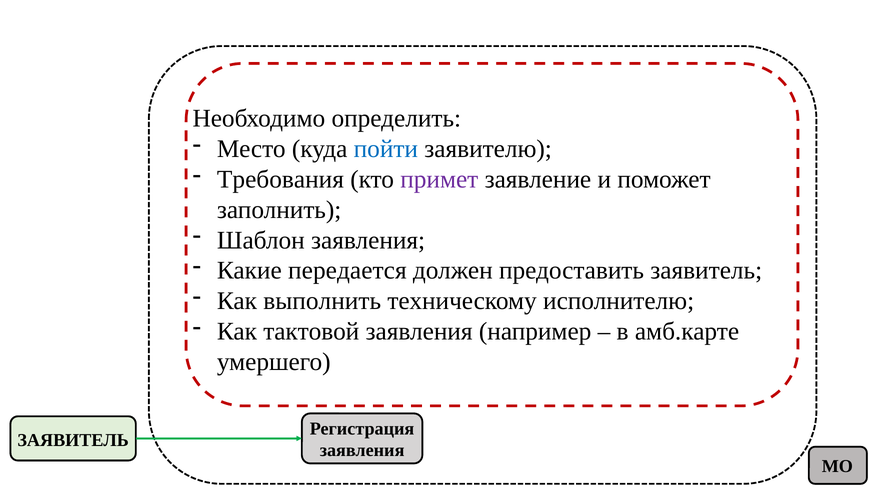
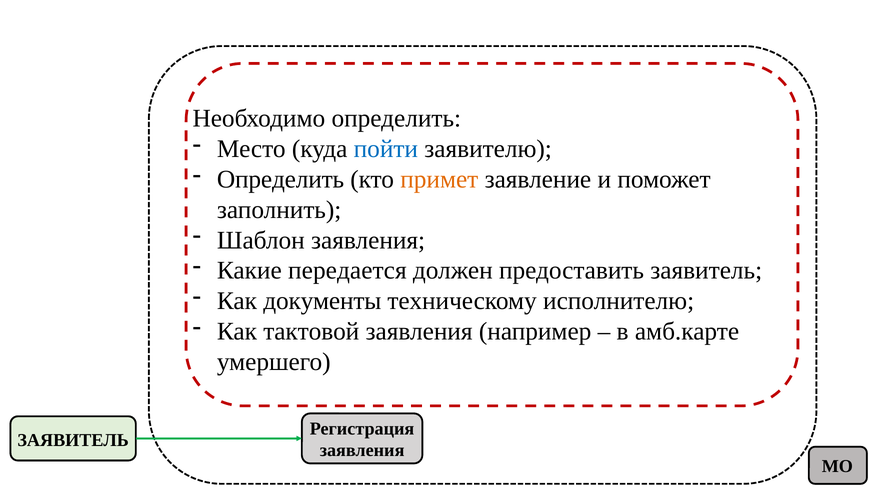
Требования: Требования -> Определить (281, 179)
примет colour: purple -> orange (439, 179)
выполнить: выполнить -> документы (322, 301)
